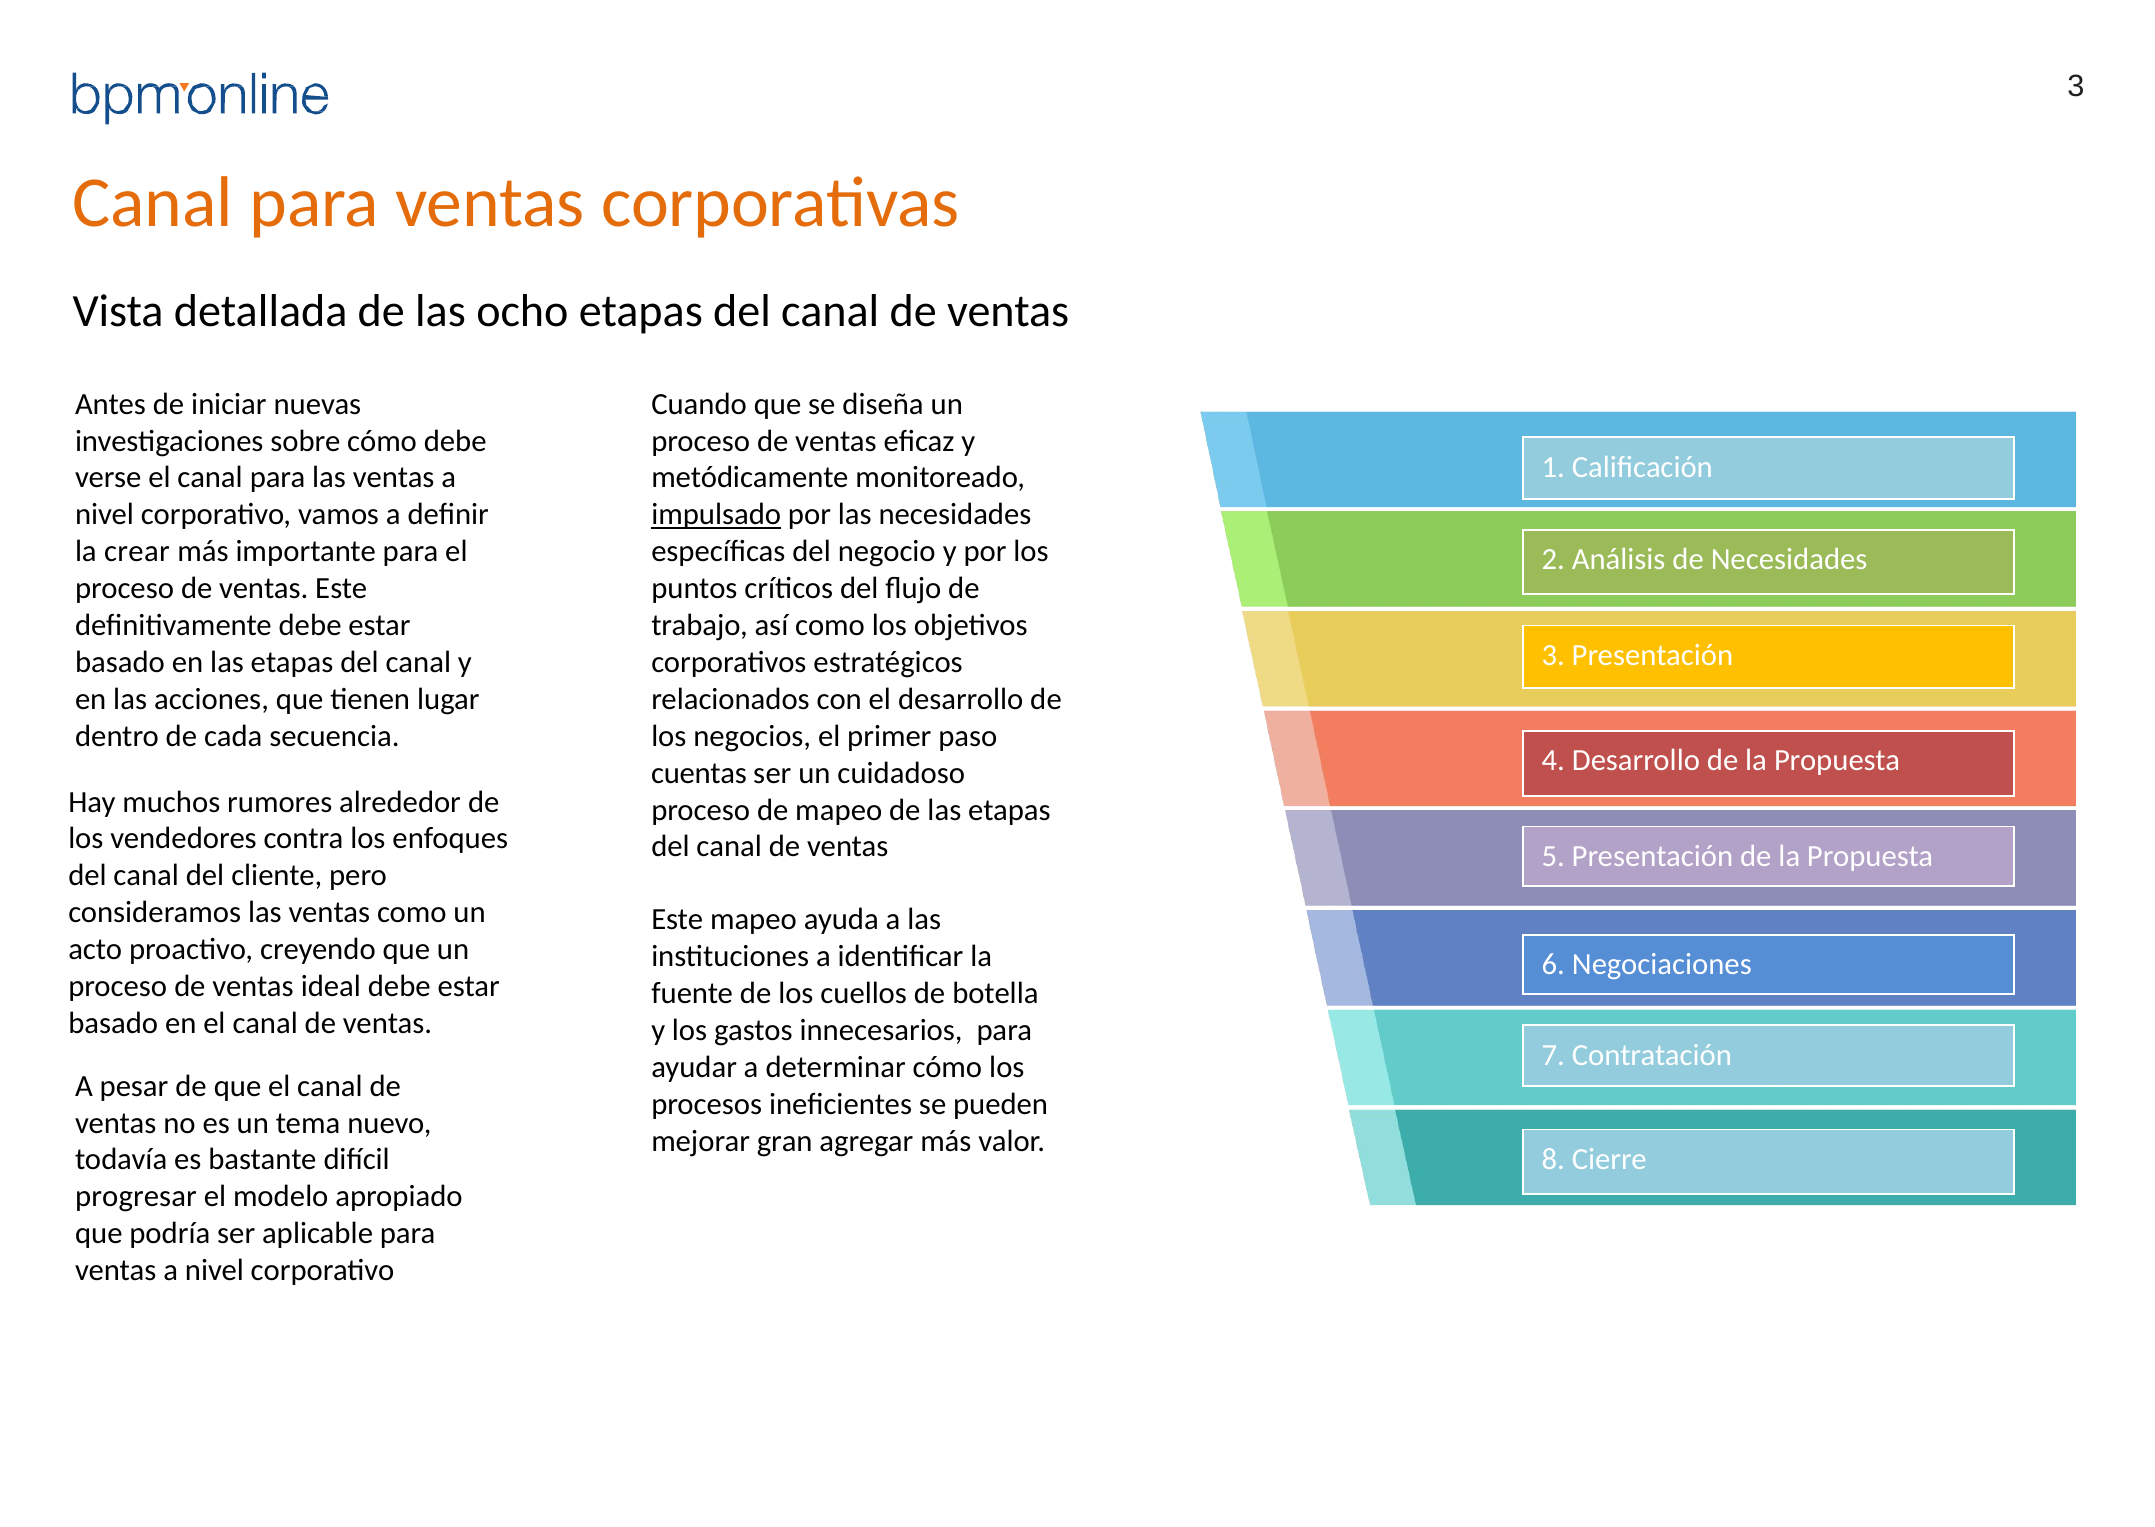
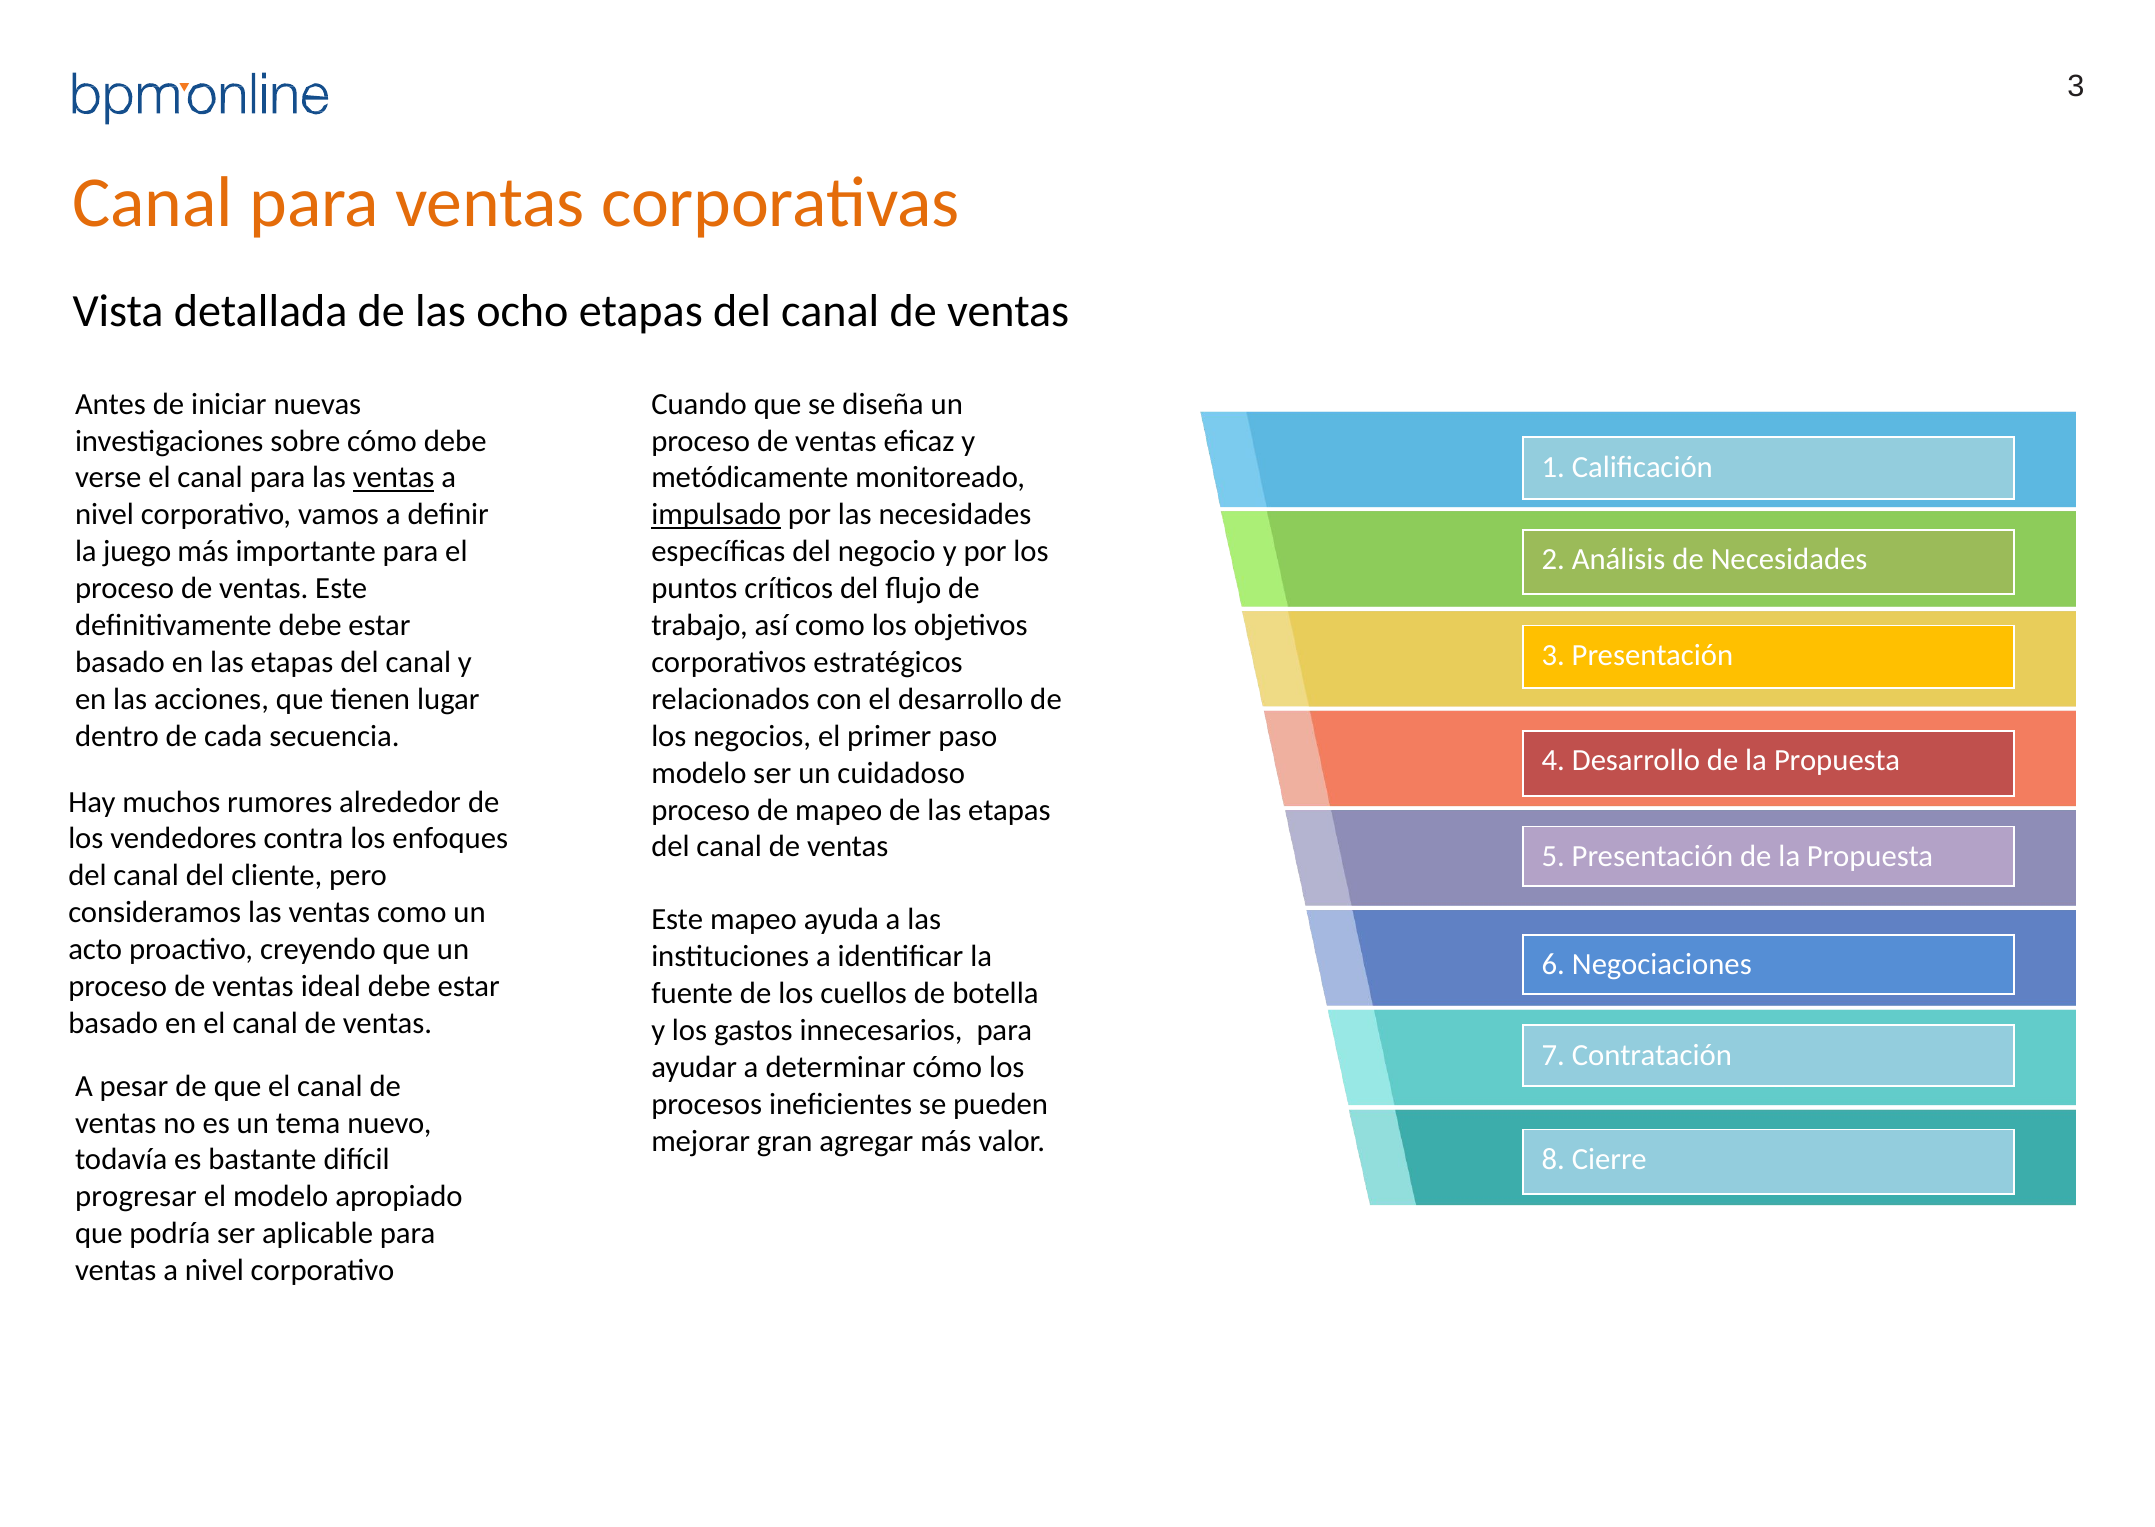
ventas underline: none -> present (394, 478)
crear: crear -> juego (137, 552)
cuentas: cuentas -> modelo (699, 773)
